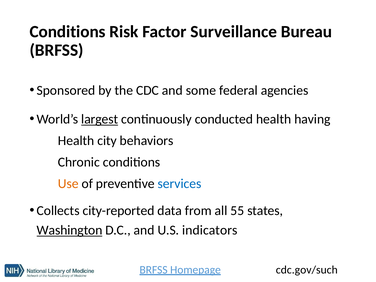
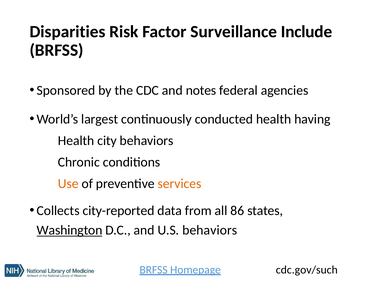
Conditions: Conditions -> Disparities (68, 32)
Bureau: Bureau -> Include (307, 32)
some: some -> notes (201, 90)
largest underline: present -> none (100, 119)
services colour: blue -> orange (180, 184)
55: 55 -> 86 (237, 211)
U.S indicators: indicators -> behaviors (210, 230)
